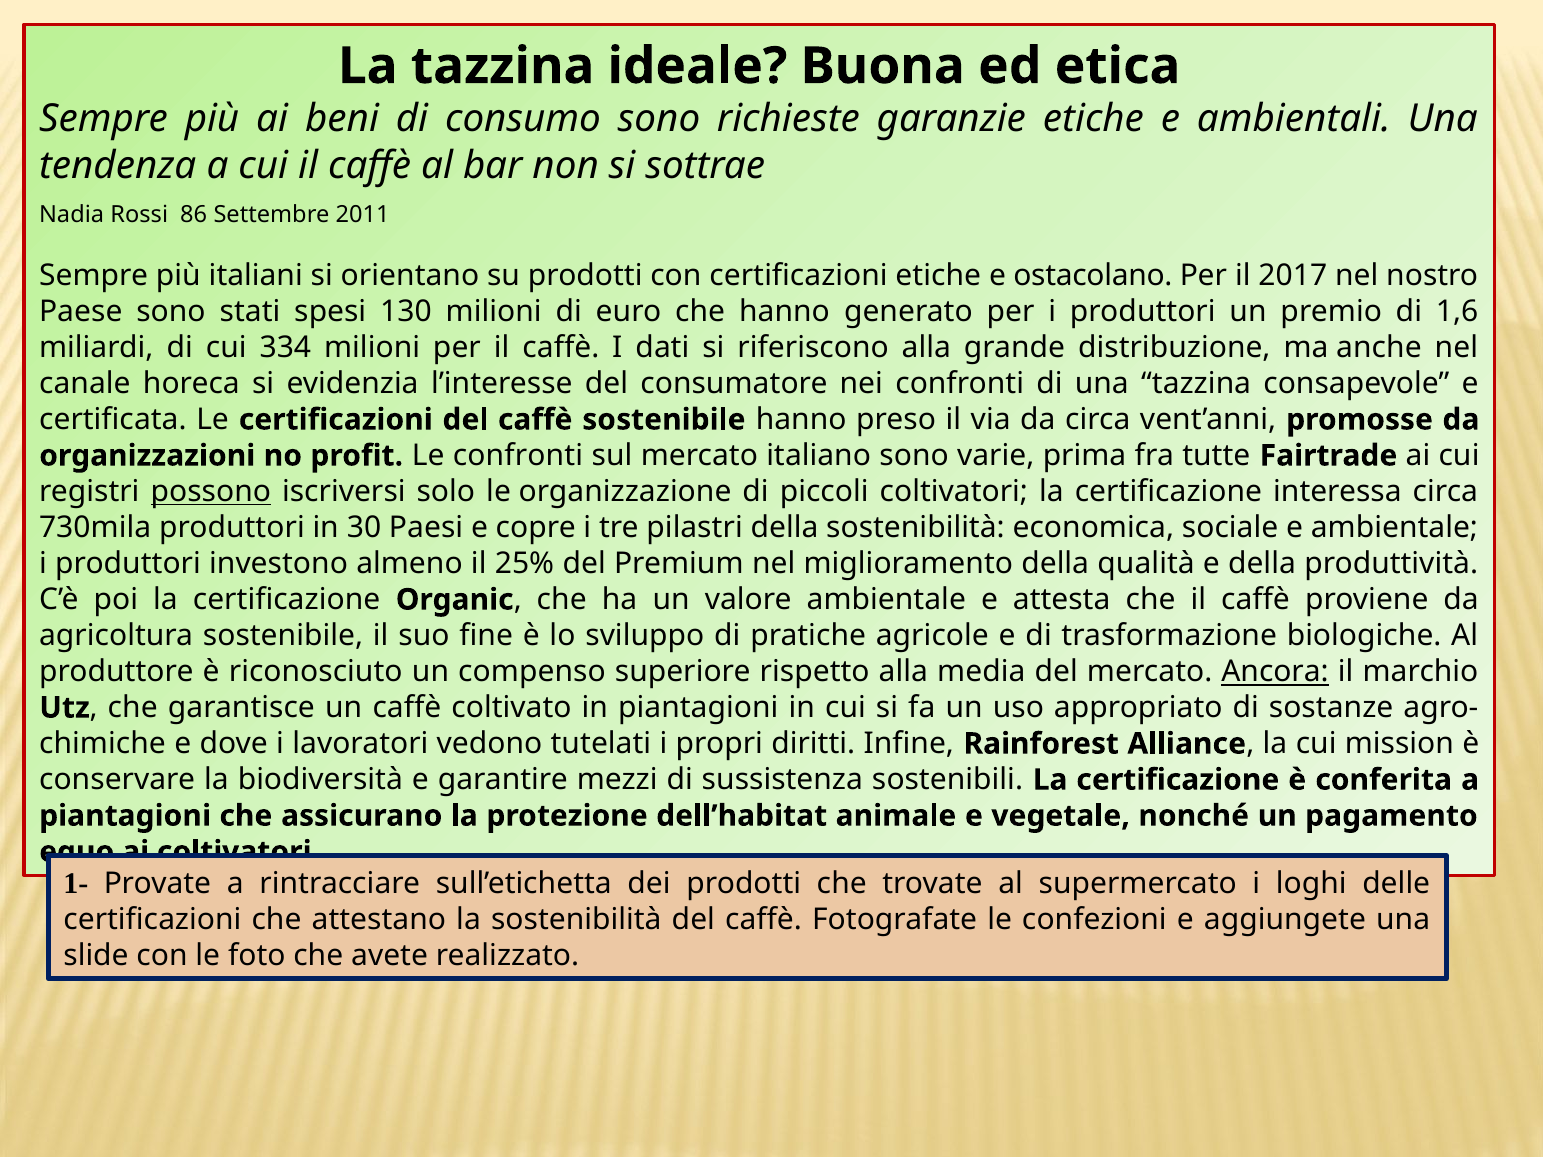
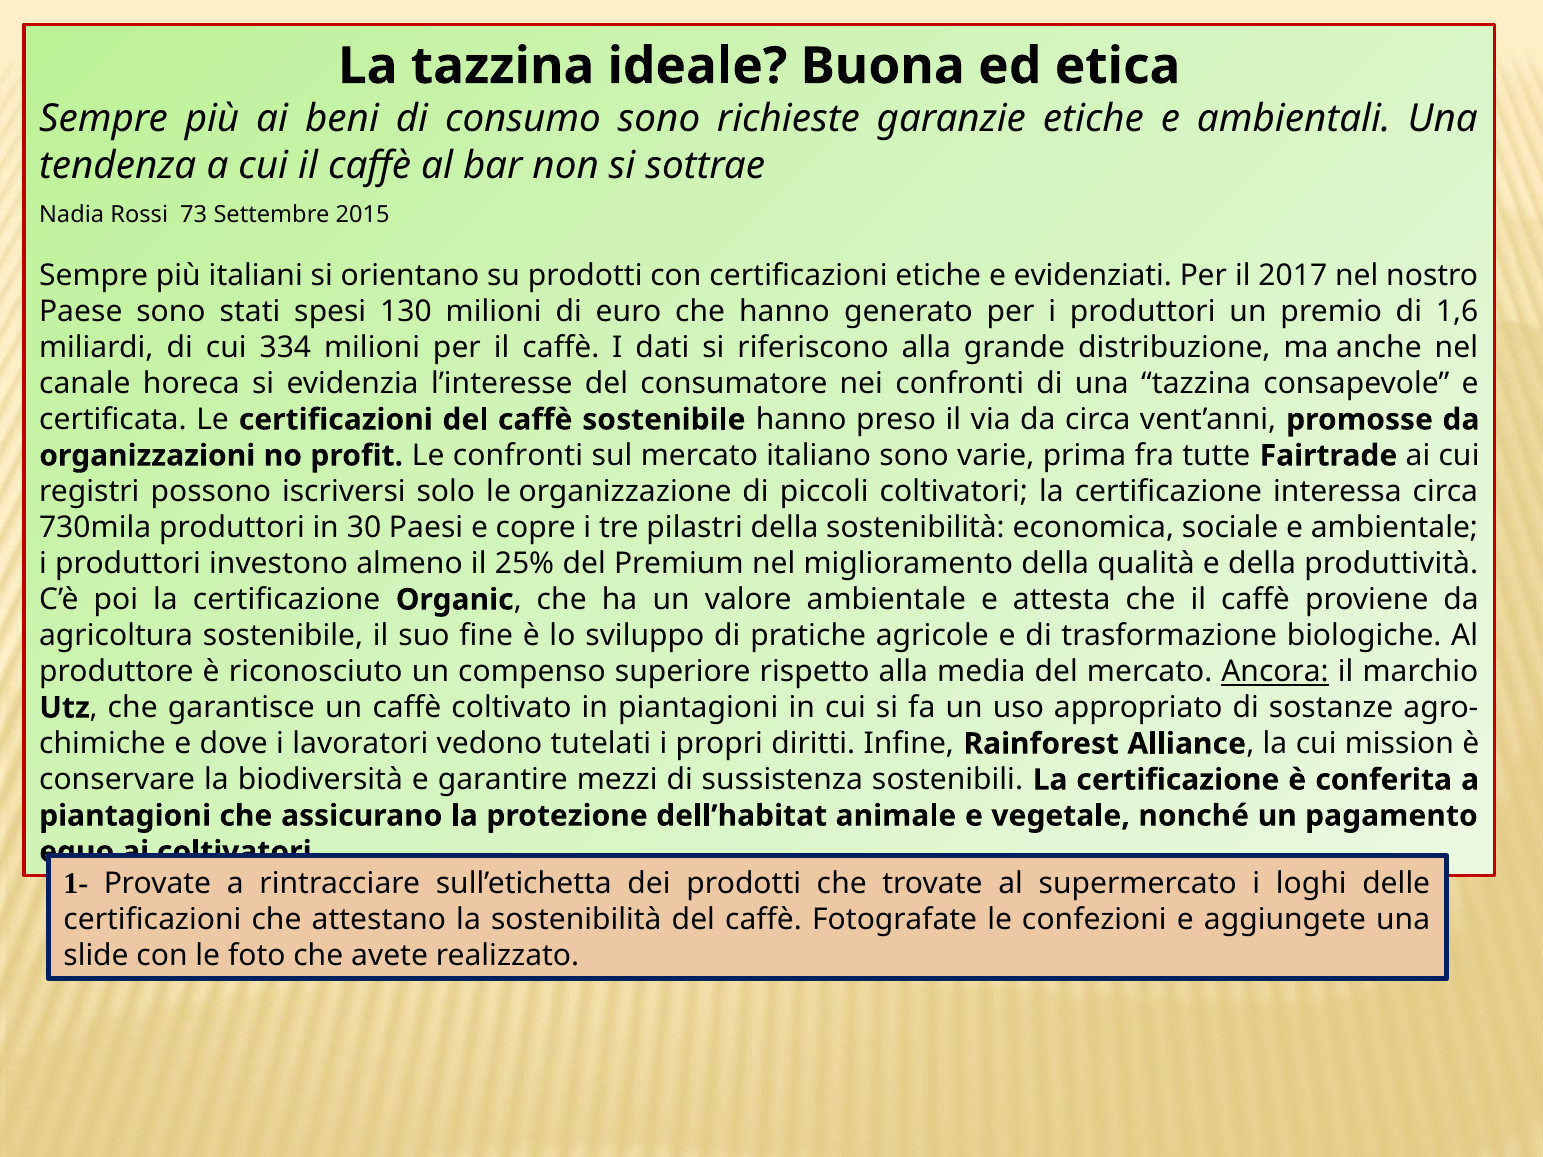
86: 86 -> 73 (194, 215)
2011: 2011 -> 2015 (363, 215)
ostacolano: ostacolano -> evidenziati (1093, 276)
possono underline: present -> none (211, 492)
